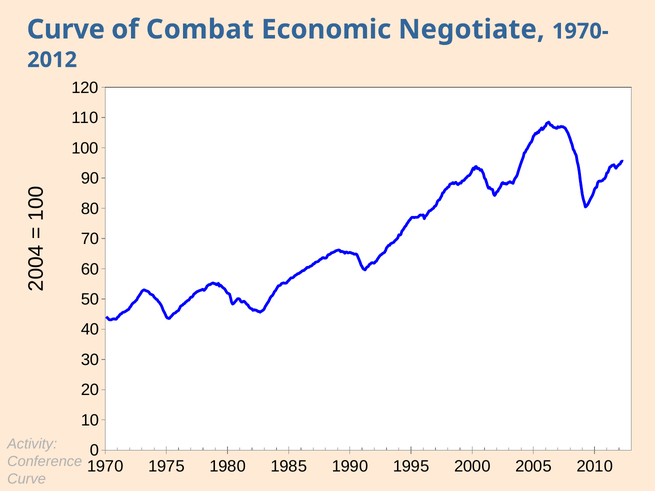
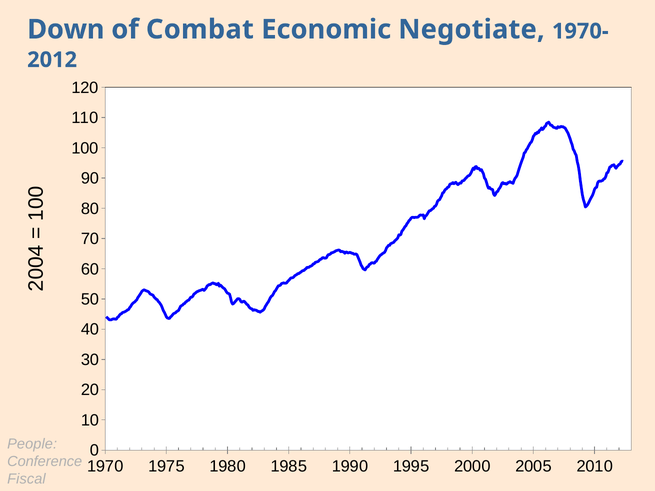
Curve: Curve -> Down (66, 29)
Activity: Activity -> People (32, 444)
Curve: Curve -> Fiscal (26, 479)
